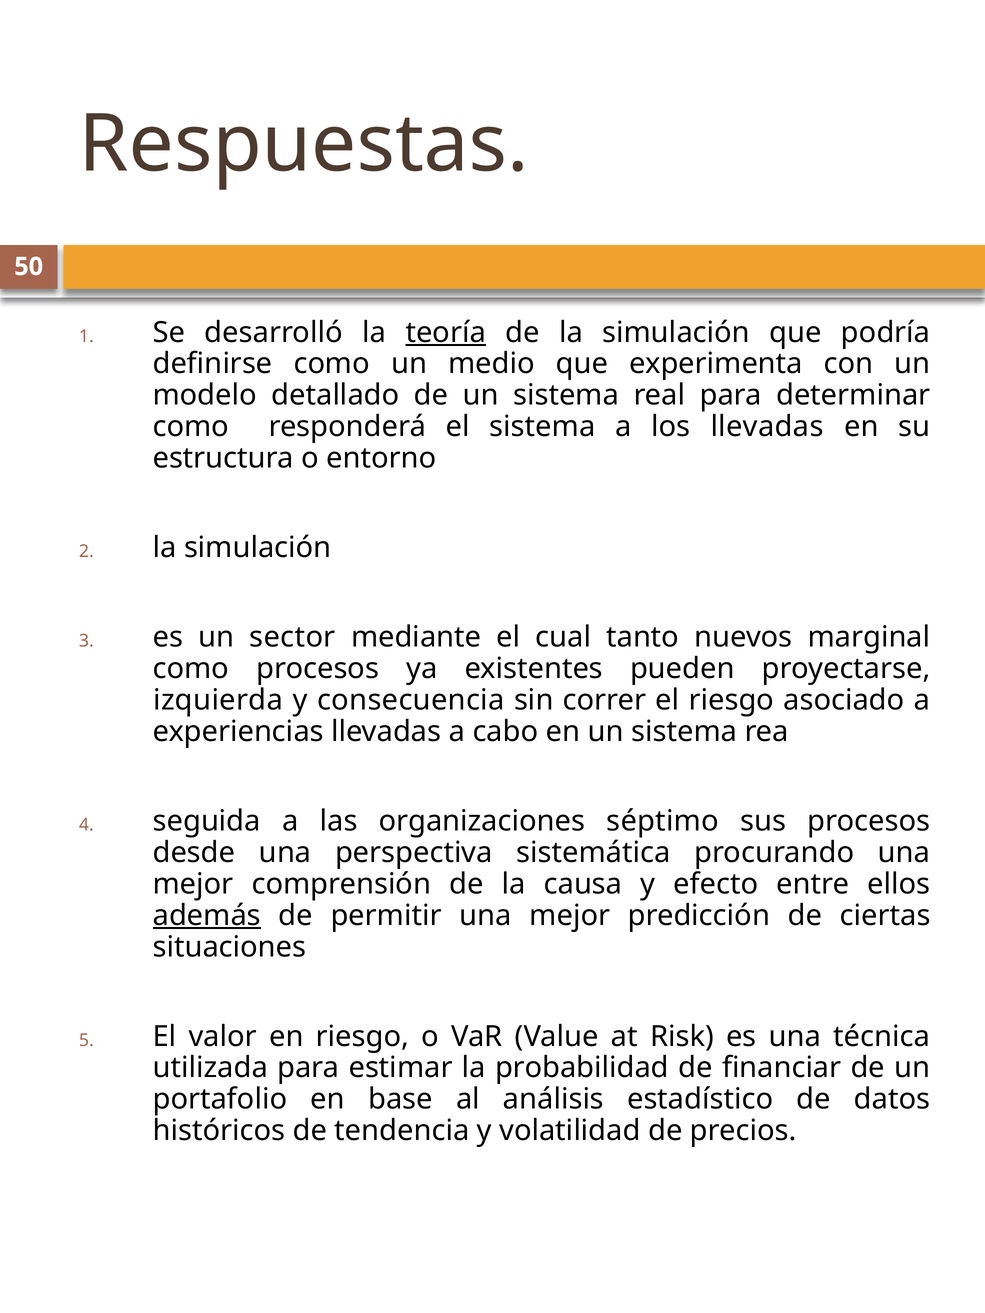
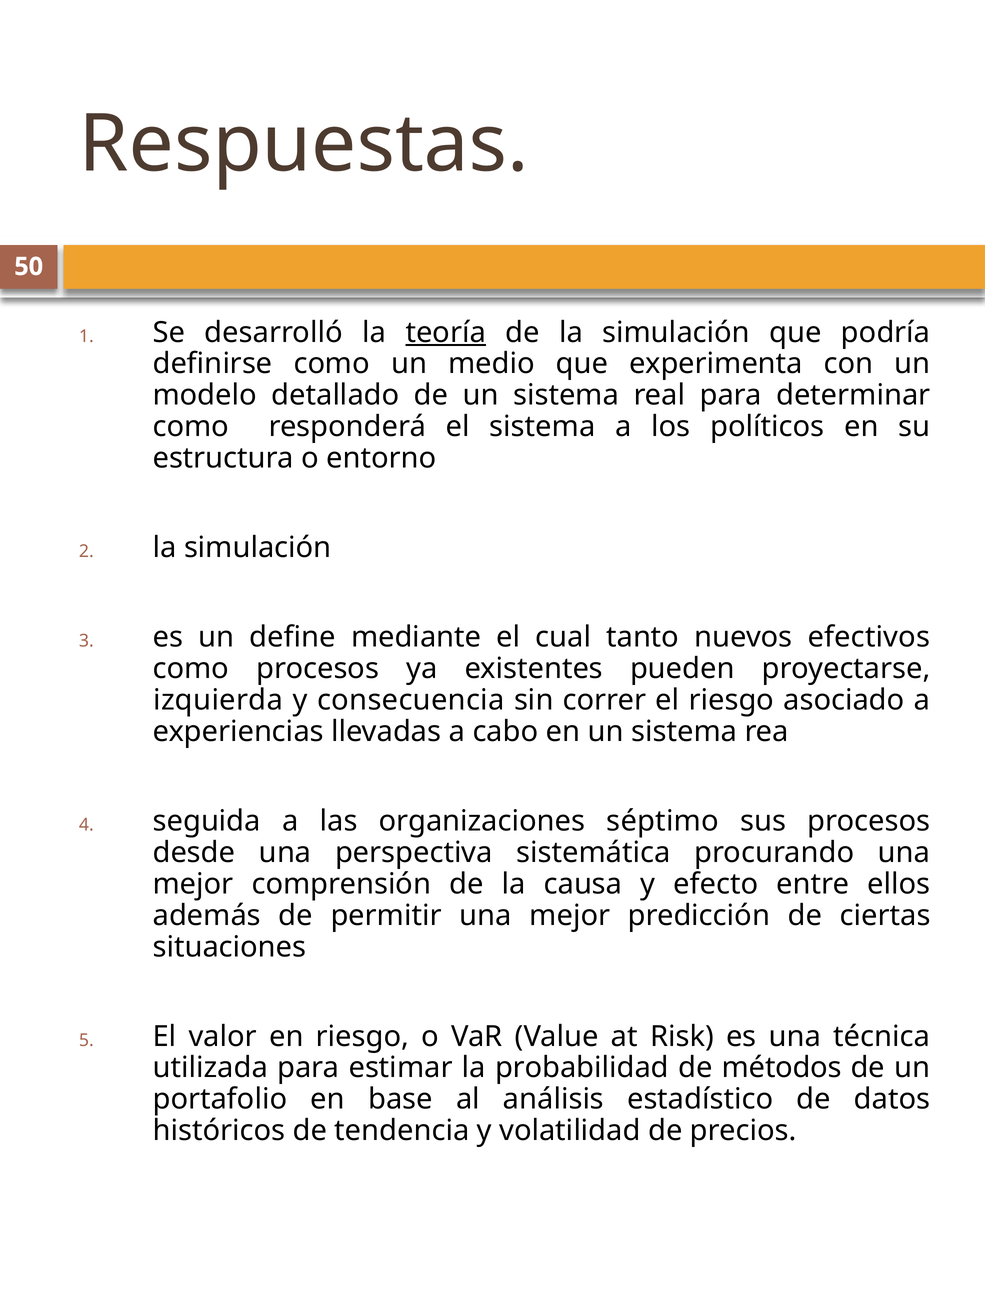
los llevadas: llevadas -> políticos (767, 427)
sector: sector -> define (293, 637)
marginal: marginal -> efectivos (869, 637)
además underline: present -> none (207, 916)
financiar: financiar -> métodos (782, 1068)
